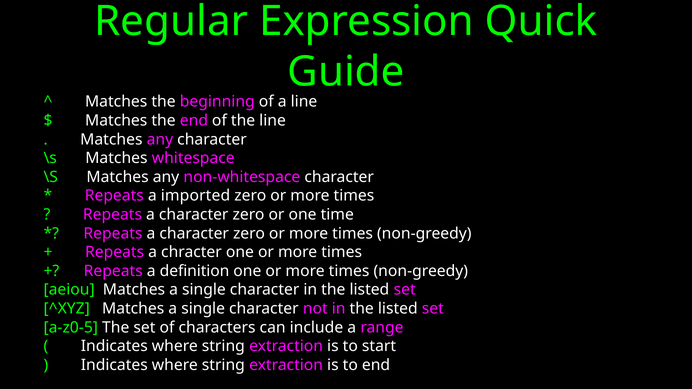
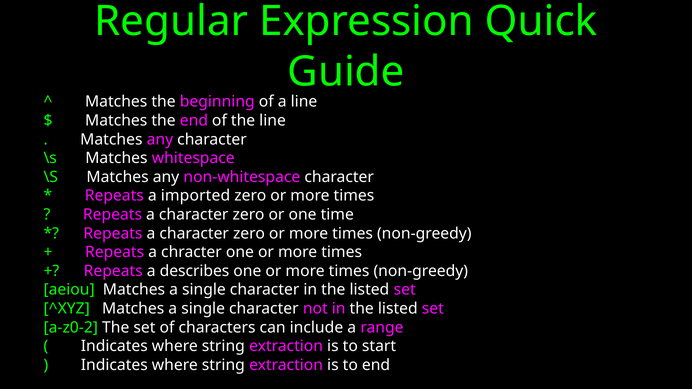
definition: definition -> describes (195, 271)
a-z0-5: a-z0-5 -> a-z0-2 (71, 328)
